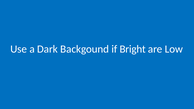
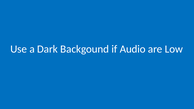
Bright: Bright -> Audio (133, 49)
